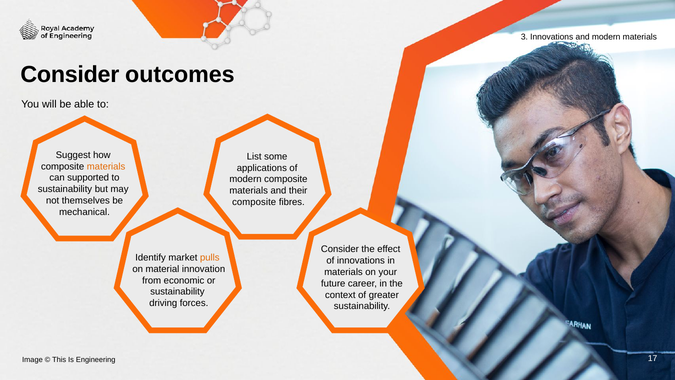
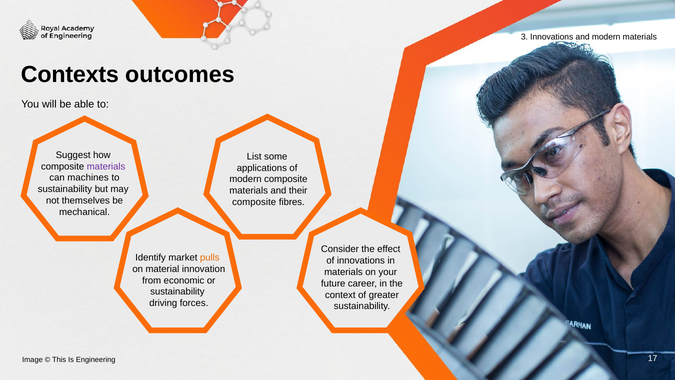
Consider: Consider -> Contexts (70, 74)
materials colour: orange -> purple (106, 166)
supported: supported -> machines (88, 178)
